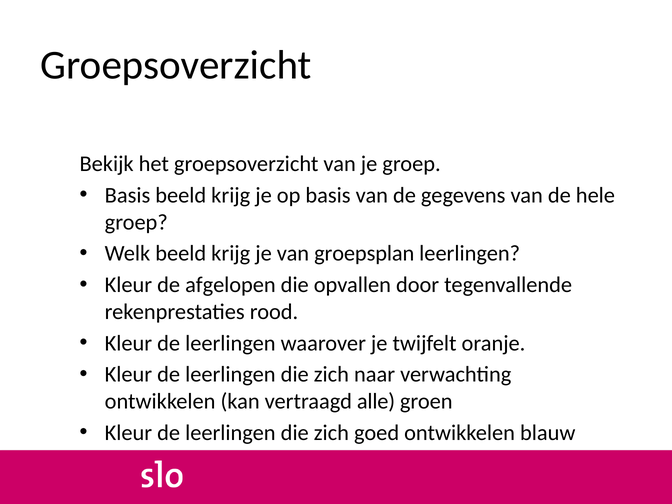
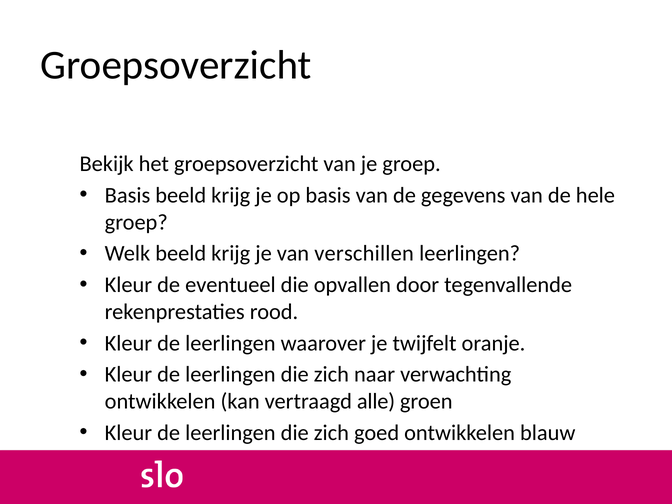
groepsplan: groepsplan -> verschillen (364, 254)
afgelopen: afgelopen -> eventueel (230, 285)
